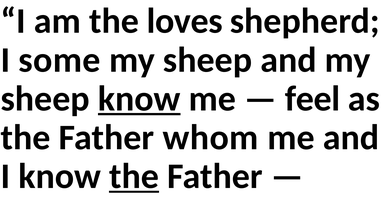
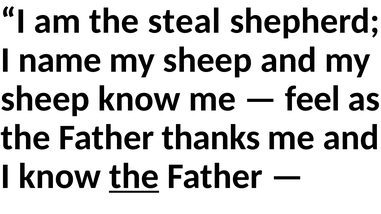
loves: loves -> steal (184, 21)
some: some -> name (60, 60)
know underline: present -> none (139, 99)
whom: whom -> thanks (211, 138)
